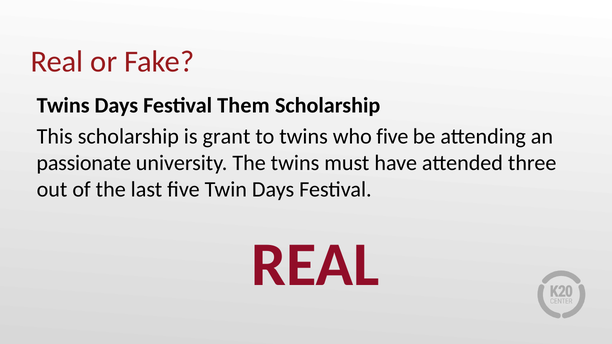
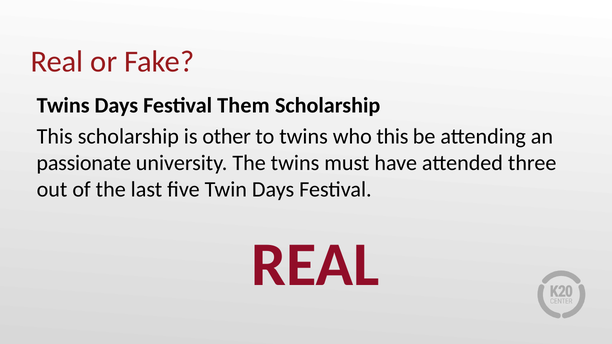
grant: grant -> other (227, 137)
who five: five -> this (392, 137)
